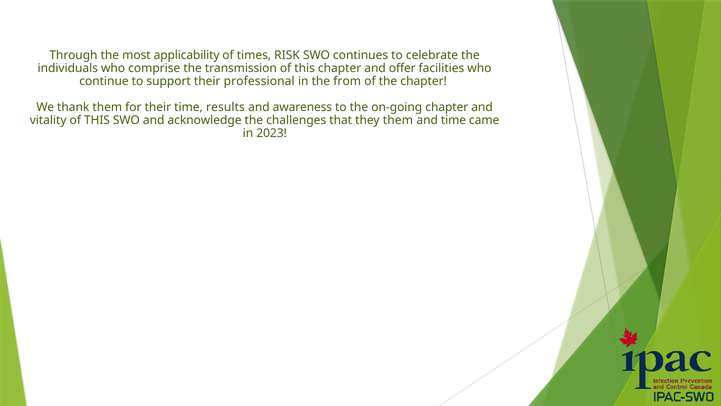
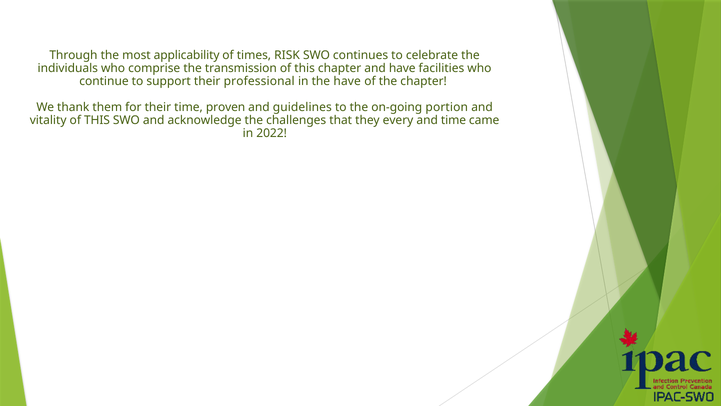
and offer: offer -> have (402, 68)
the from: from -> have (347, 81)
results: results -> proven (226, 107)
awareness: awareness -> guidelines (302, 107)
on-going chapter: chapter -> portion (447, 107)
they them: them -> every (398, 120)
2023: 2023 -> 2022 (272, 133)
